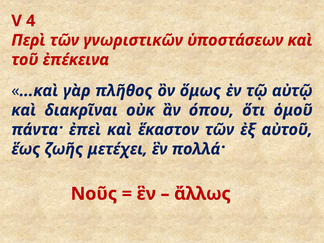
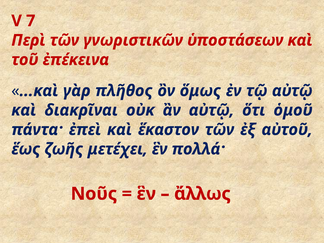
4: 4 -> 7 (31, 21)
ἂν όπου: όπου -> αὐτῷ (211, 110)
